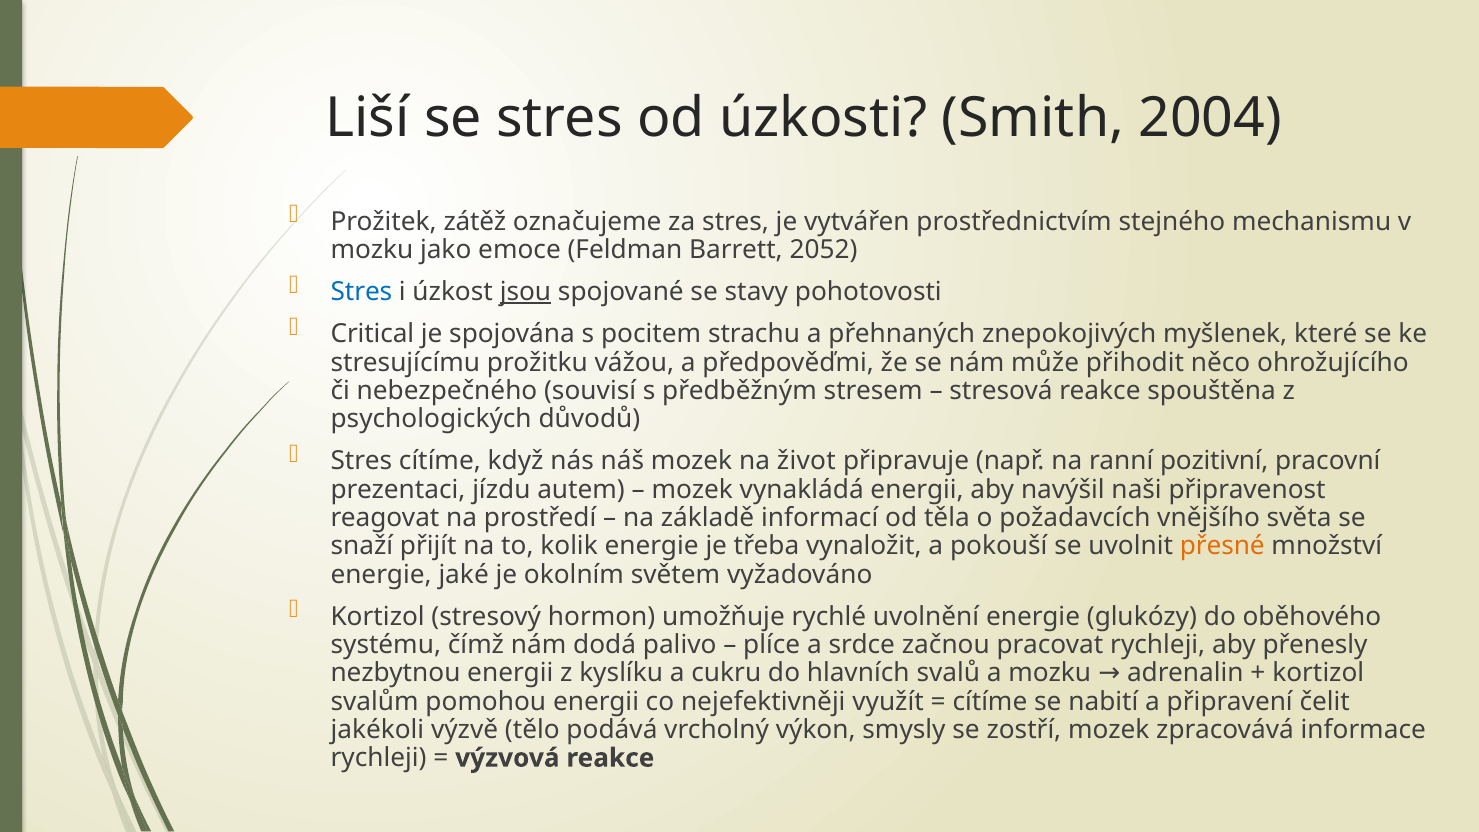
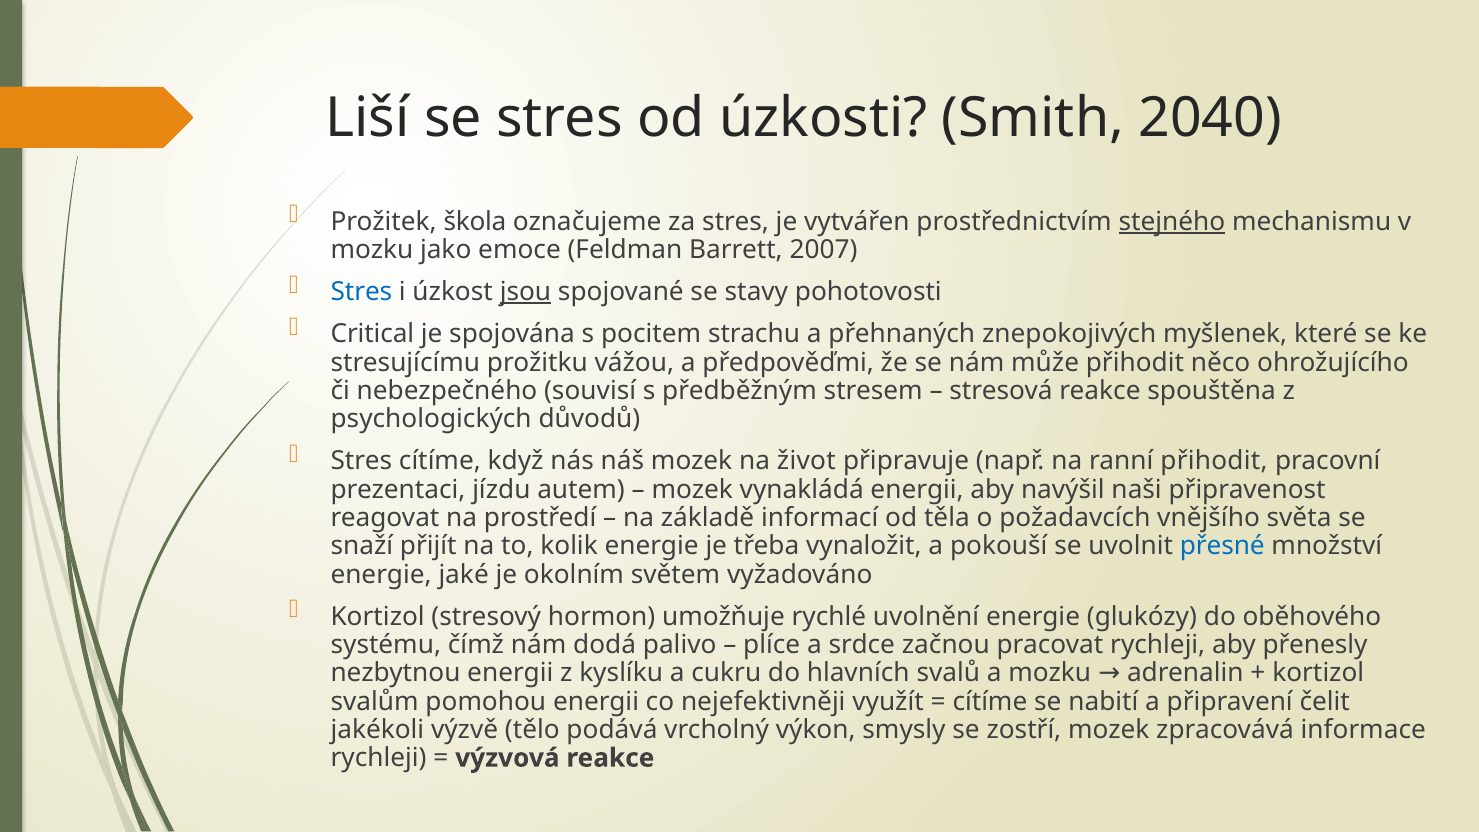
2004: 2004 -> 2040 (1210, 118)
zátěž: zátěž -> škola (475, 221)
stejného underline: none -> present (1172, 221)
2052: 2052 -> 2007 (824, 250)
ranní pozitivní: pozitivní -> přihodit (1214, 461)
přesné colour: orange -> blue (1222, 546)
